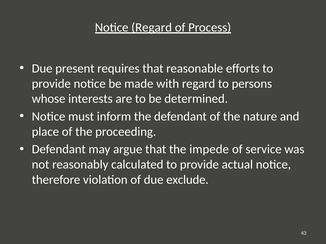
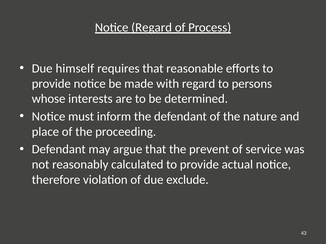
present: present -> himself (75, 69)
impede: impede -> prevent (209, 150)
